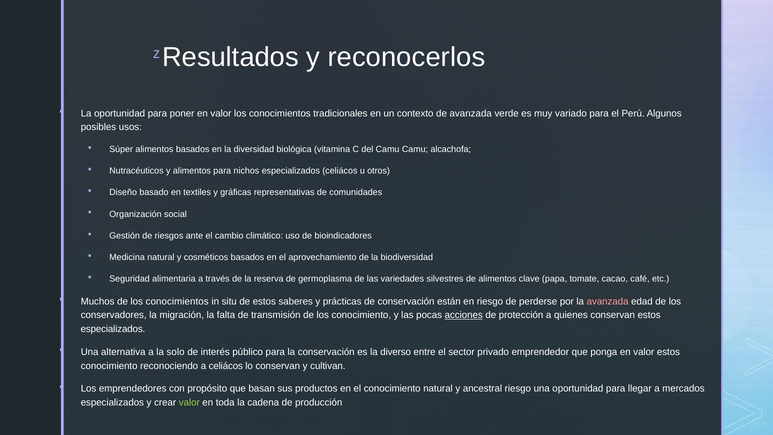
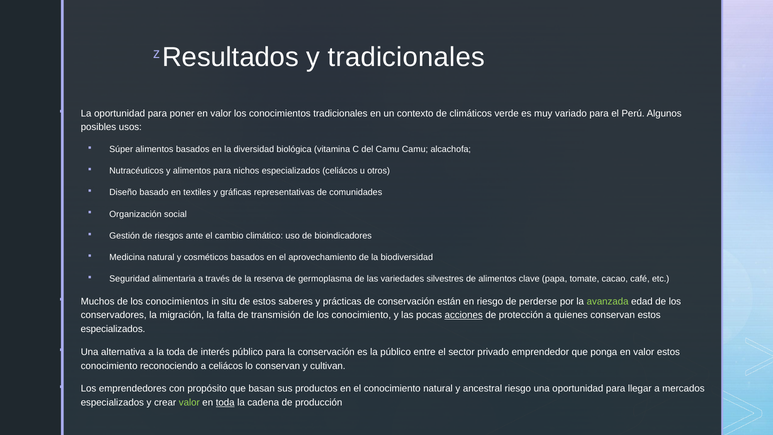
y reconocerlos: reconocerlos -> tradicionales (406, 57)
de avanzada: avanzada -> climáticos (471, 113)
avanzada colour: pink -> light green (608, 301)
la solo: solo -> toda (176, 352)
la diverso: diverso -> público (396, 352)
toda underline: none -> present (225, 402)
